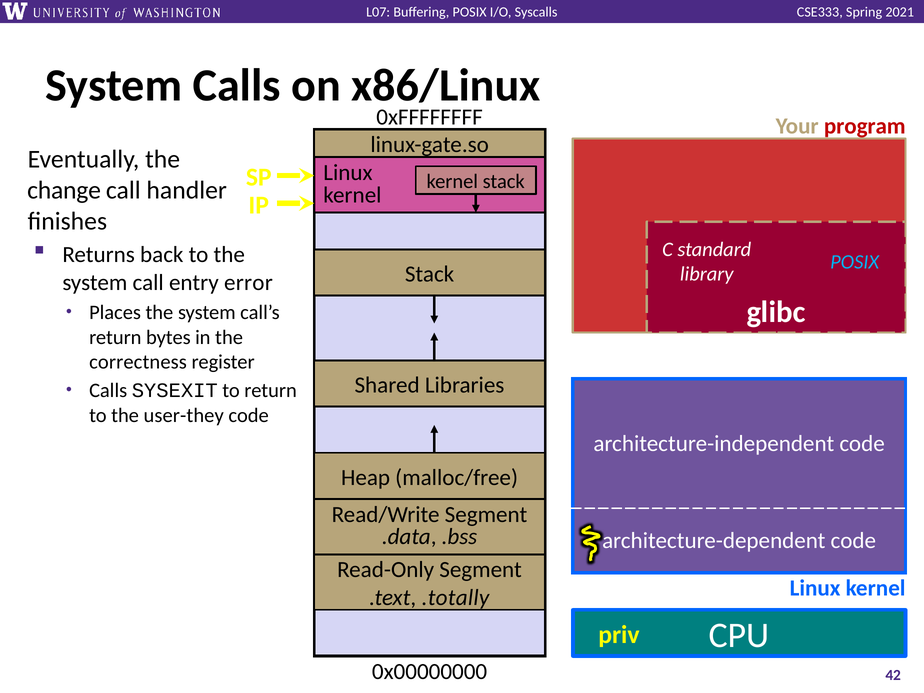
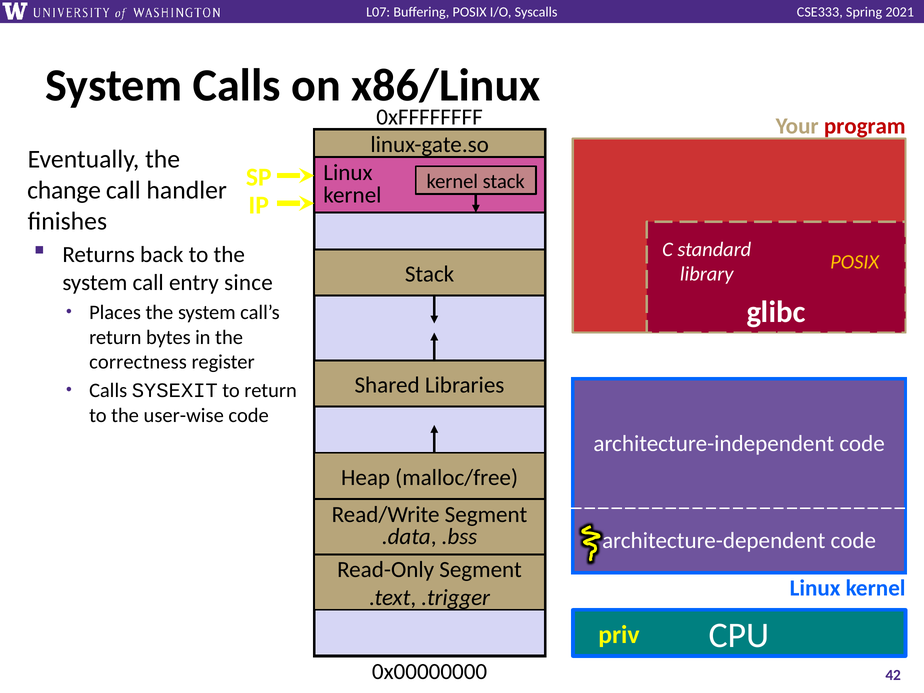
POSIX colour: light blue -> yellow (855, 262)
error: error -> since (248, 283)
user-they: user-they -> user-wise (184, 415)
.totally: .totally -> .trigger (456, 598)
